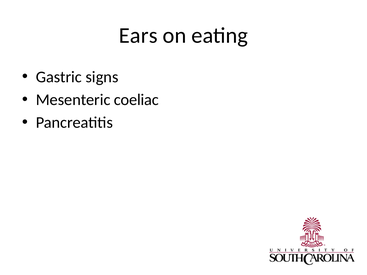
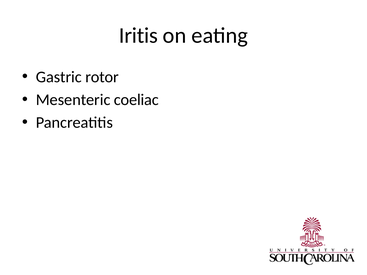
Ears: Ears -> Iritis (138, 36)
signs: signs -> rotor (102, 77)
